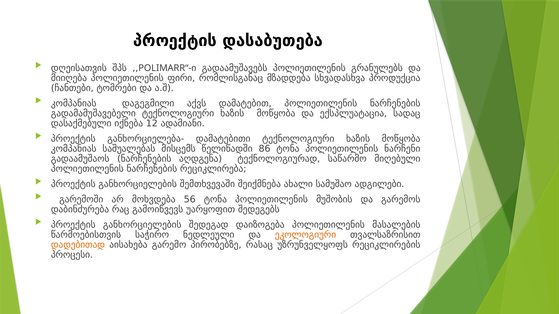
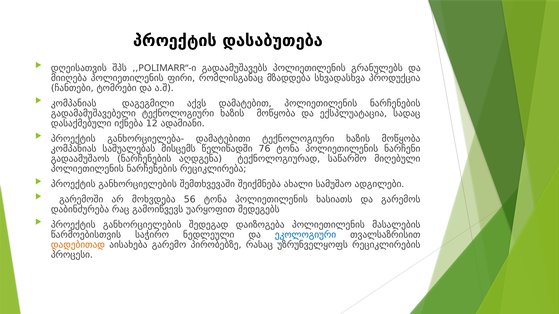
86: 86 -> 76 (265, 149)
მუშობის: მუშობის -> ხასიათს (334, 200)
ეკოლოგიური colour: orange -> blue (306, 235)
